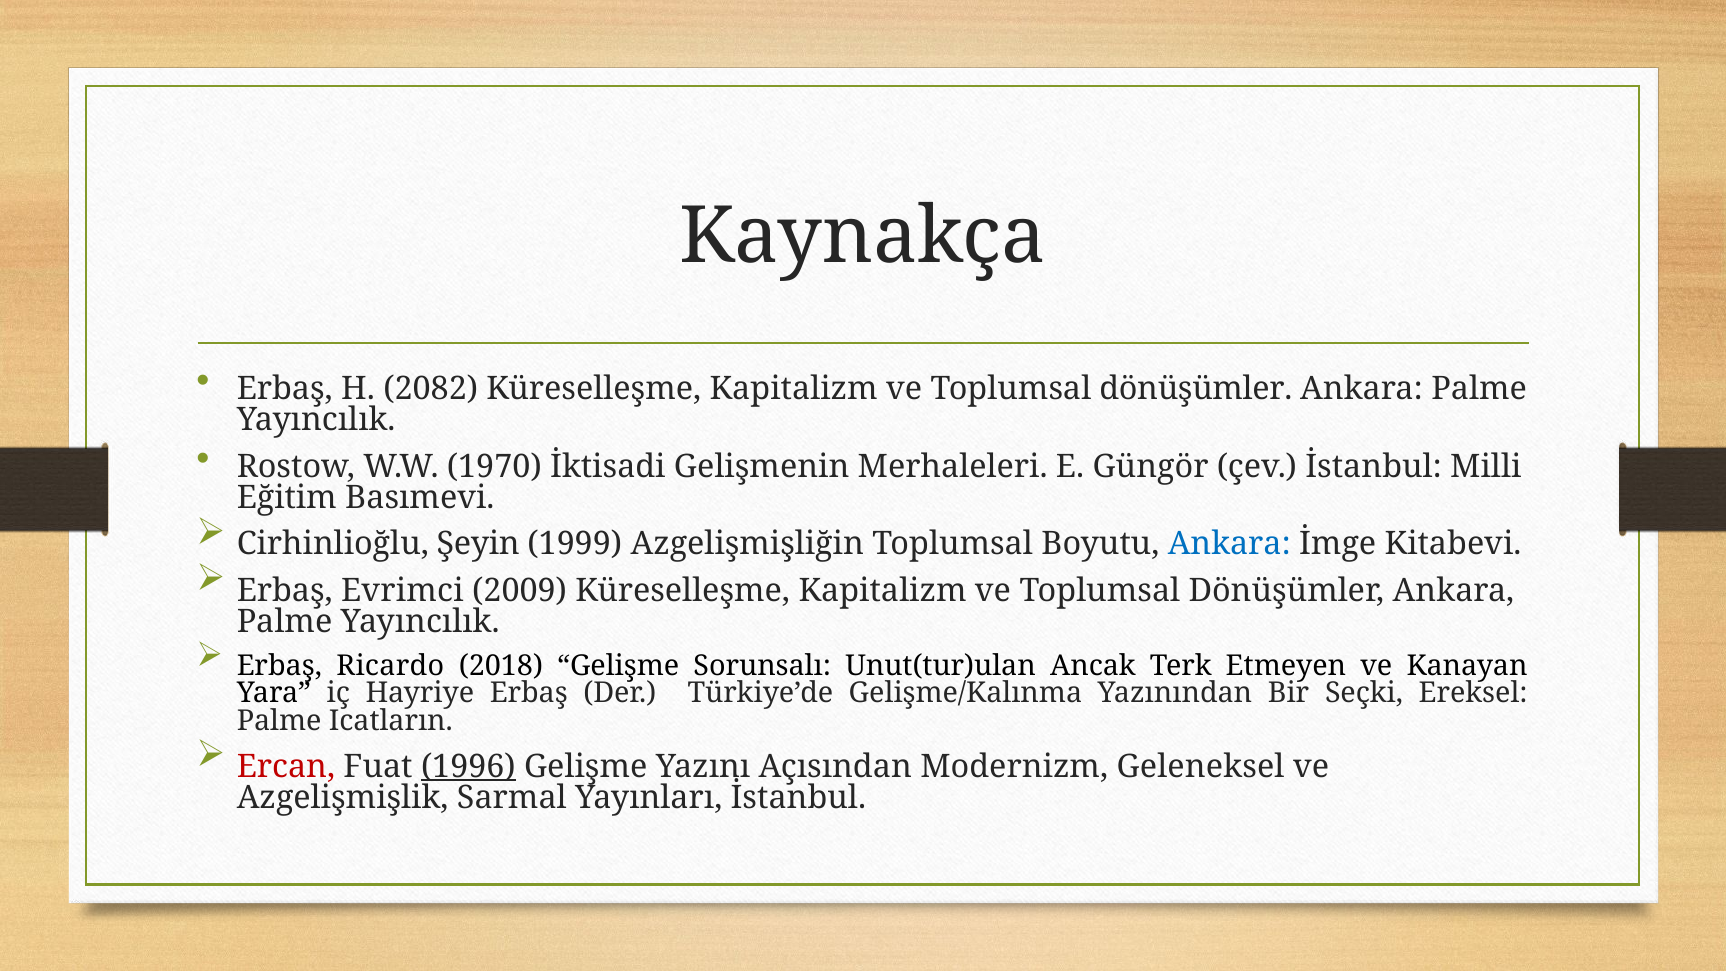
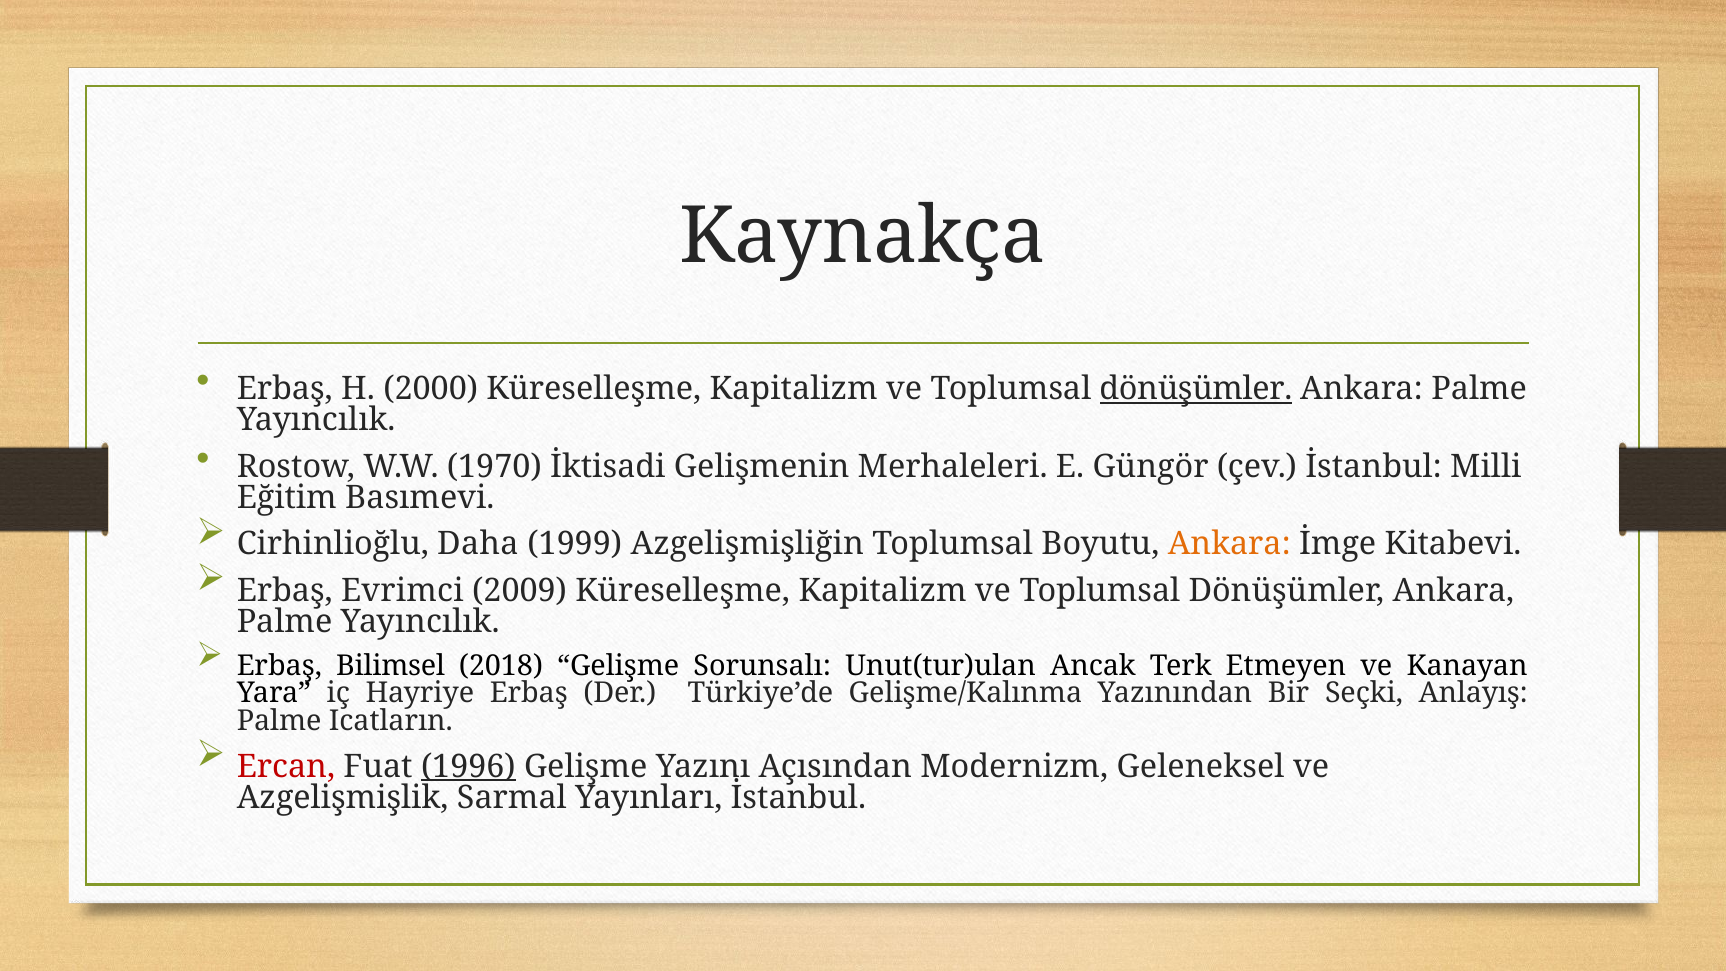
2082: 2082 -> 2000 (431, 389)
dönüşümler underline: none -> present (1196, 389)
Şeyin: Şeyin -> Daha (478, 544)
Ankara colour: blue -> orange (1229, 544)
Ricardo: Ricardo -> Bilimsel (391, 666)
Ereksel: Ereksel -> Anlayış (1473, 693)
